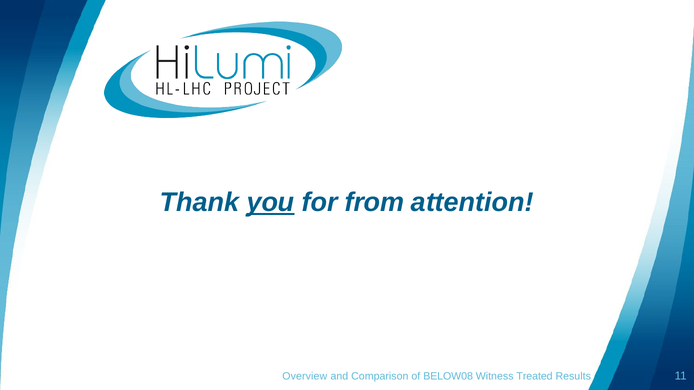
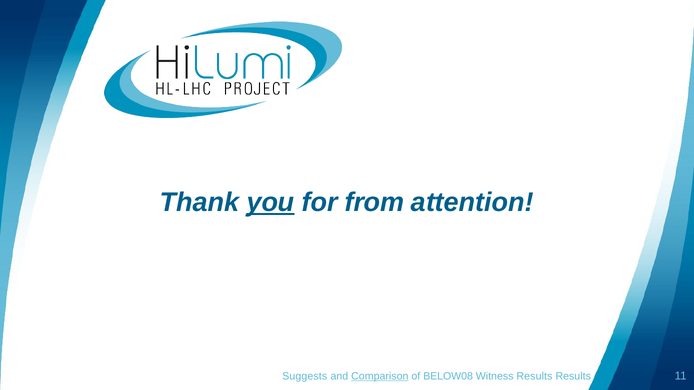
Overview: Overview -> Suggests (305, 377)
Comparison underline: none -> present (380, 377)
Witness Treated: Treated -> Results (534, 377)
